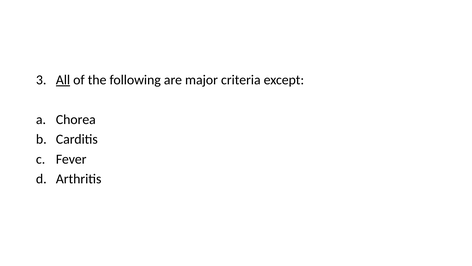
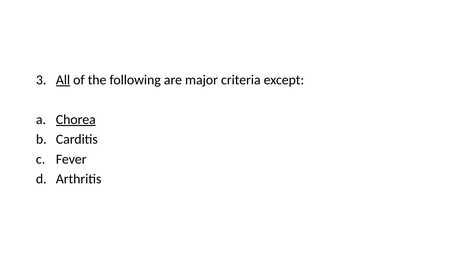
Chorea underline: none -> present (76, 119)
